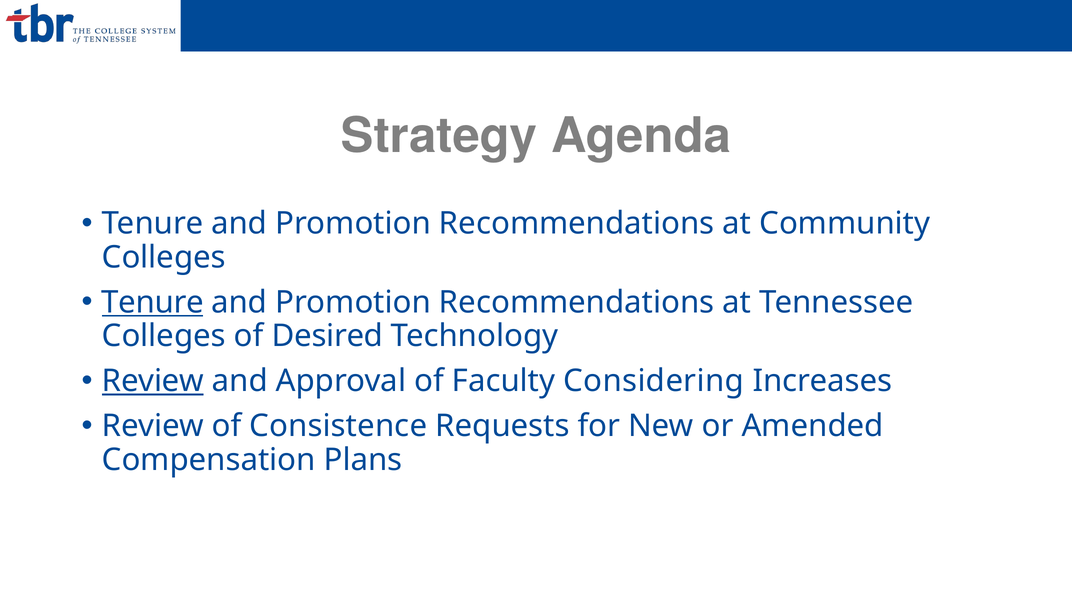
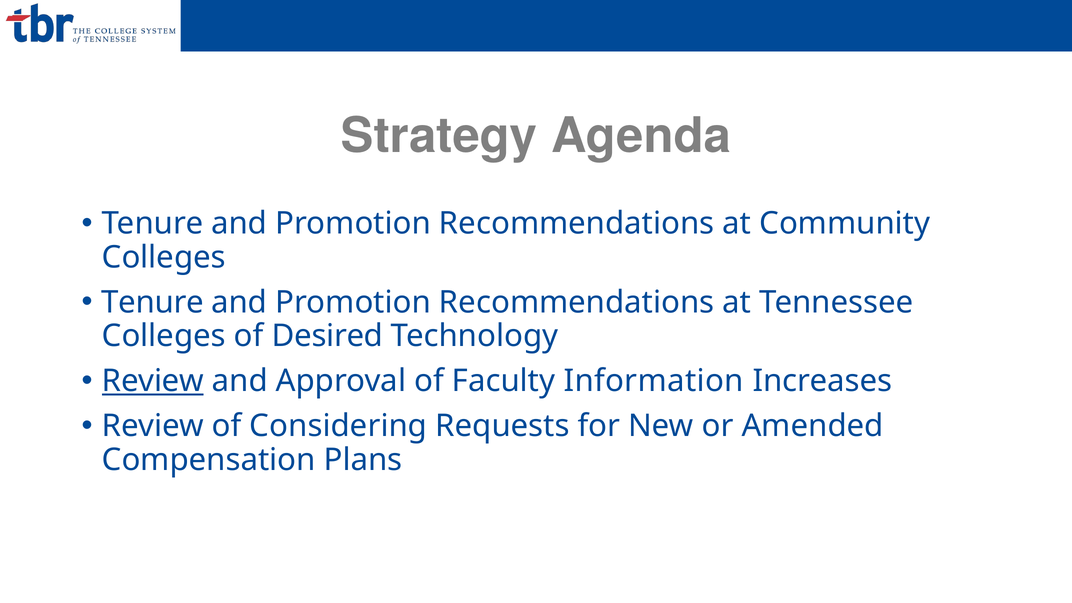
Tenure underline: present -> none (153, 302)
Considering: Considering -> Information (654, 381)
Consistence: Consistence -> Considering (338, 426)
